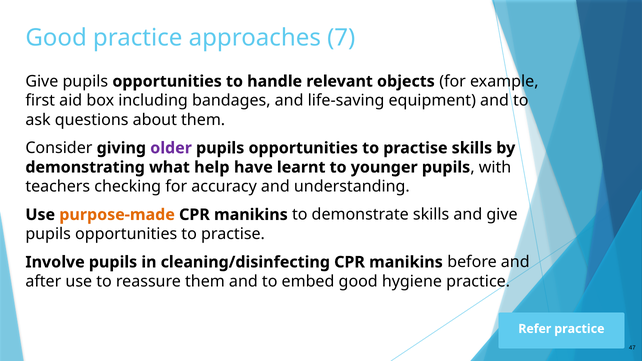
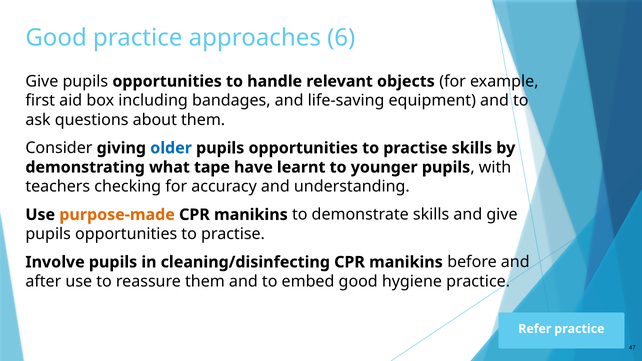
7: 7 -> 6 (341, 38)
older colour: purple -> blue (171, 148)
help: help -> tape (212, 167)
